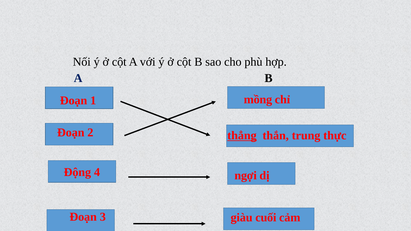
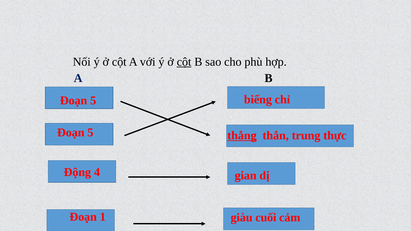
cột underline: none -> present (184, 62)
mồng: mồng -> biếng (258, 100)
1: 1 -> 5 (93, 101)
2: 2 -> 5 (90, 133)
ngợi: ngợi -> gian (246, 176)
3: 3 -> 1 (103, 217)
